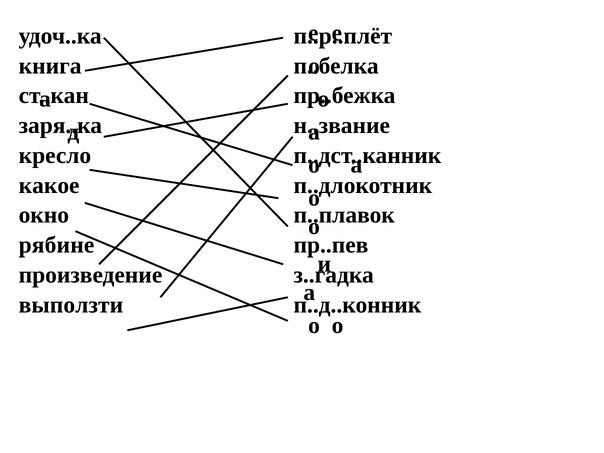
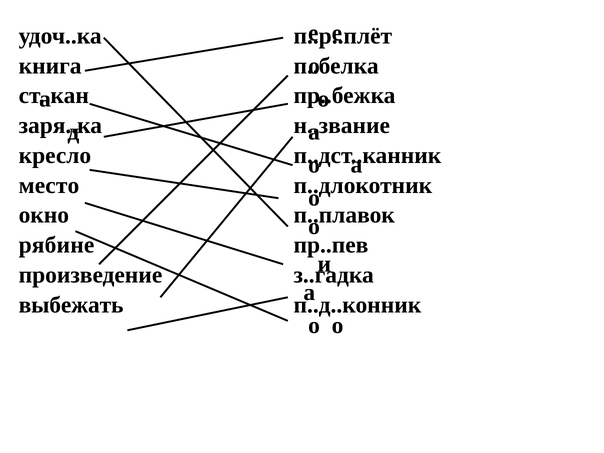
какое: какое -> место (49, 185)
выползти: выползти -> выбежать (71, 305)
